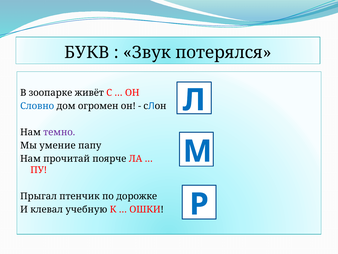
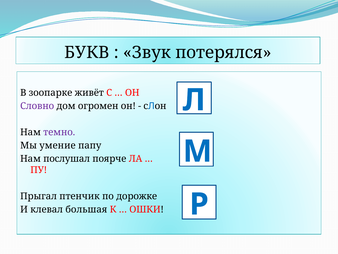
Словно colour: blue -> purple (37, 106)
прочитай: прочитай -> послушал (67, 158)
учебную: учебную -> большая (86, 209)
